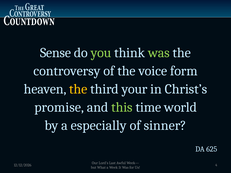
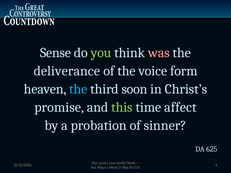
was colour: light green -> pink (159, 53)
controversy: controversy -> deliverance (67, 71)
the colour: yellow -> light blue (78, 89)
your: your -> soon (134, 89)
world: world -> affect (180, 107)
especially: especially -> probation (99, 126)
